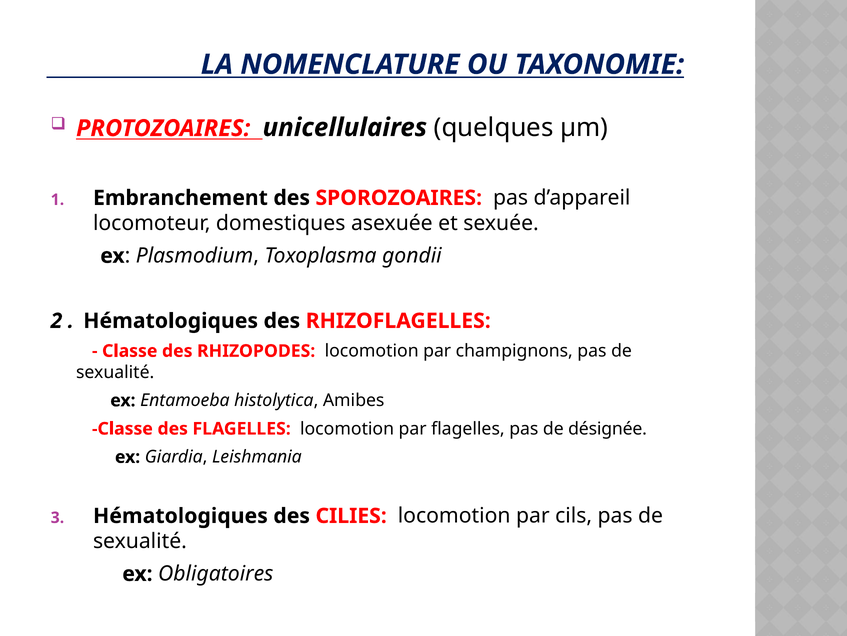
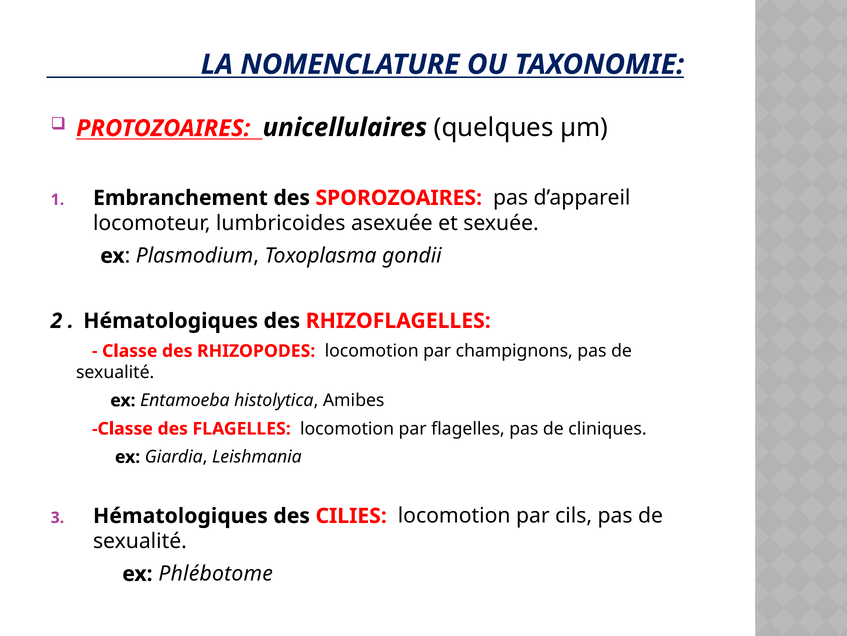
domestiques: domestiques -> lumbricoides (281, 223)
désignée: désignée -> cliniques (607, 428)
Obligatoires: Obligatoires -> Phlébotome (216, 573)
